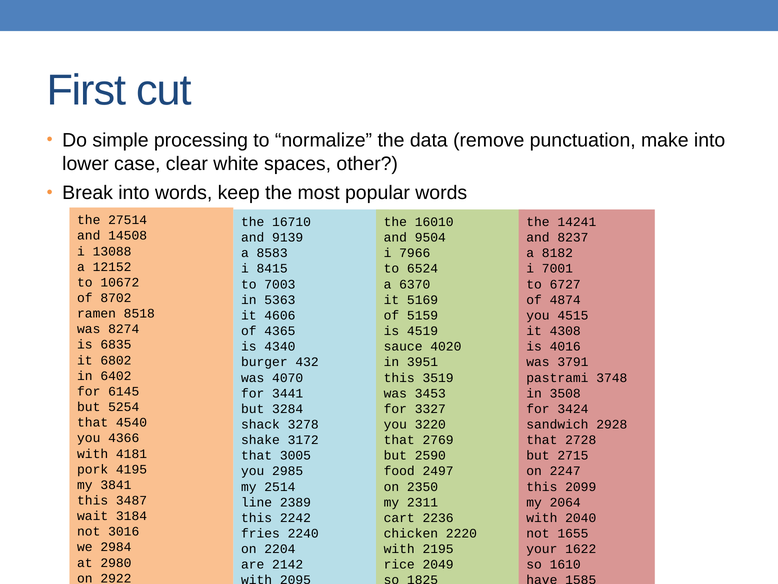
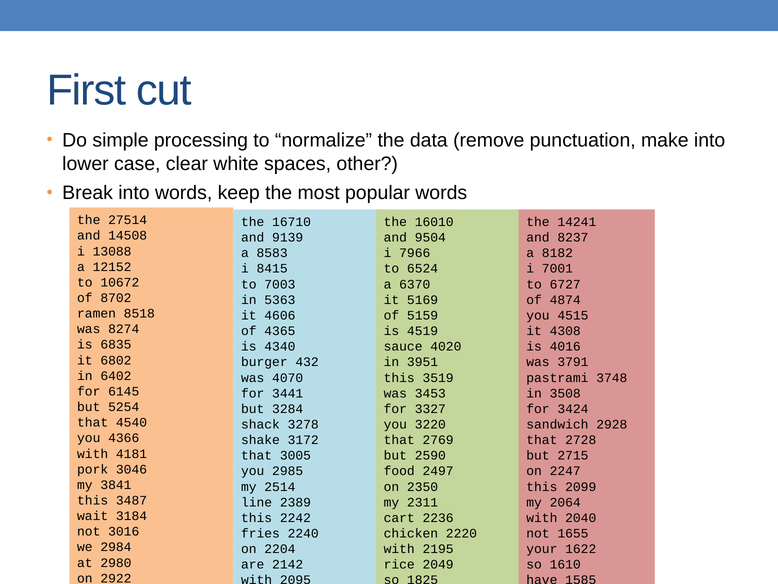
4195: 4195 -> 3046 (132, 469)
